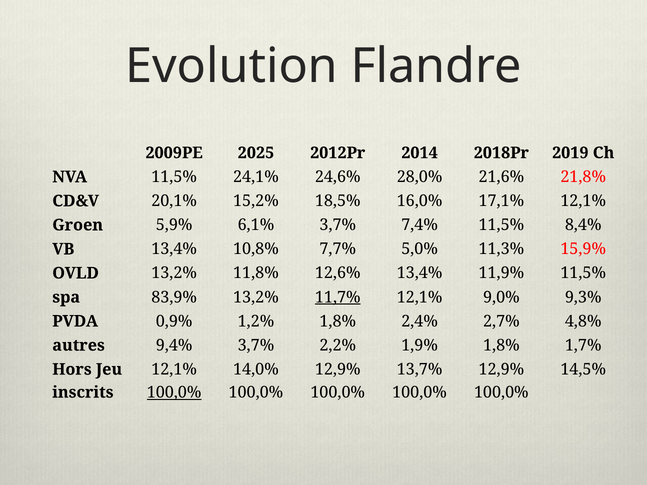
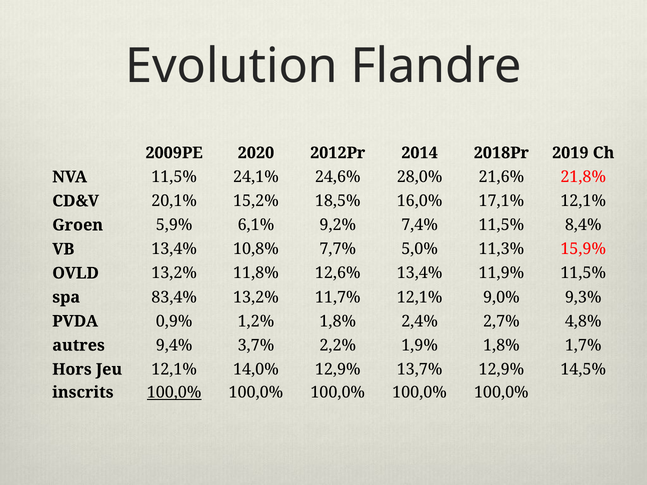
2025: 2025 -> 2020 (256, 153)
6,1% 3,7%: 3,7% -> 9,2% (338, 225)
83,9%: 83,9% -> 83,4% (174, 297)
11,7% underline: present -> none (338, 297)
